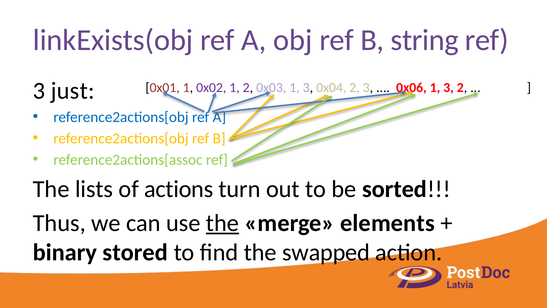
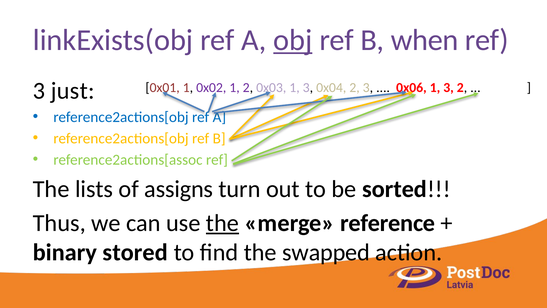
obj underline: none -> present (293, 40)
string: string -> when (425, 40)
actions: actions -> assigns (179, 189)
elements: elements -> reference (388, 223)
